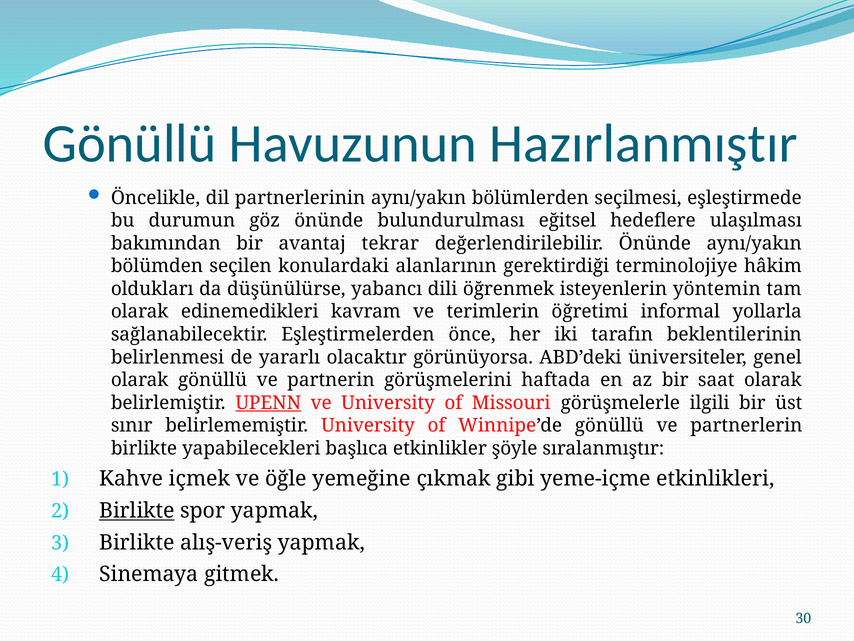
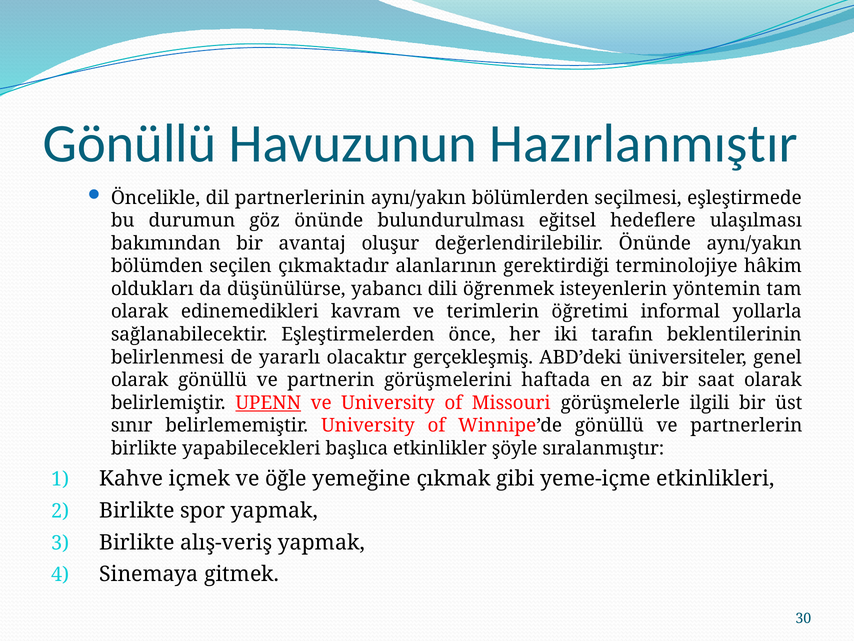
tekrar: tekrar -> oluşur (390, 243)
konulardaki: konulardaki -> çıkmaktadır (334, 266)
görünüyorsa: görünüyorsa -> gerçekleşmiş (473, 357)
Birlikte underline: present -> none (137, 510)
